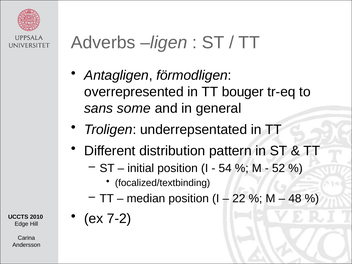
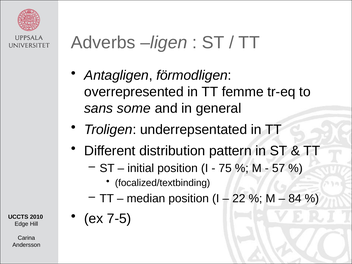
bouger: bouger -> femme (243, 92)
54: 54 -> 75 (225, 168)
52: 52 -> 57 (279, 168)
48: 48 -> 84 (295, 198)
7-2: 7-2 -> 7-5 (119, 219)
